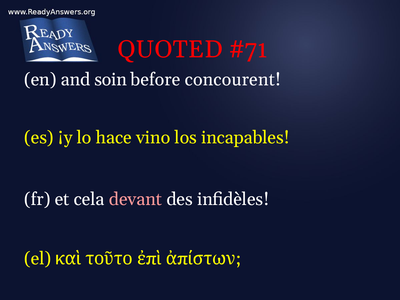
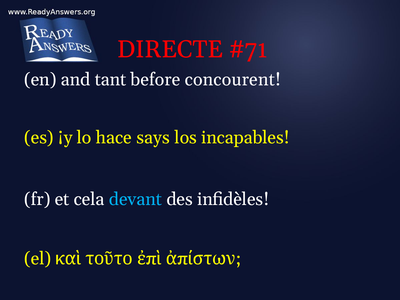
QUOTED: QUOTED -> DIRECTE (170, 49)
soin: soin -> tant (111, 80)
vino: vino -> says (153, 138)
devant colour: pink -> light blue (135, 199)
